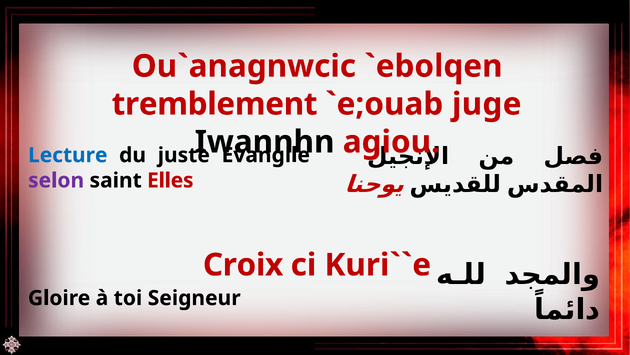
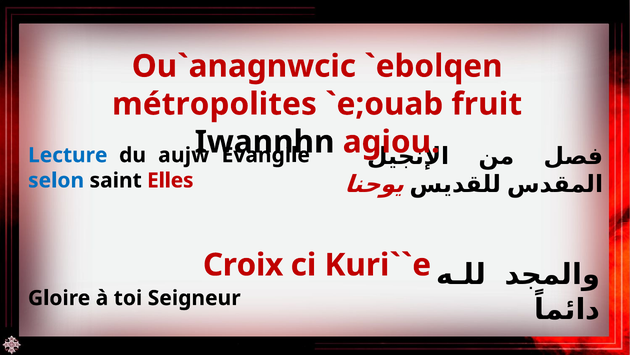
tremblement: tremblement -> métropolites (214, 104)
juge: juge -> fruit (487, 104)
juste: juste -> aujw (184, 155)
selon colour: purple -> blue (56, 180)
